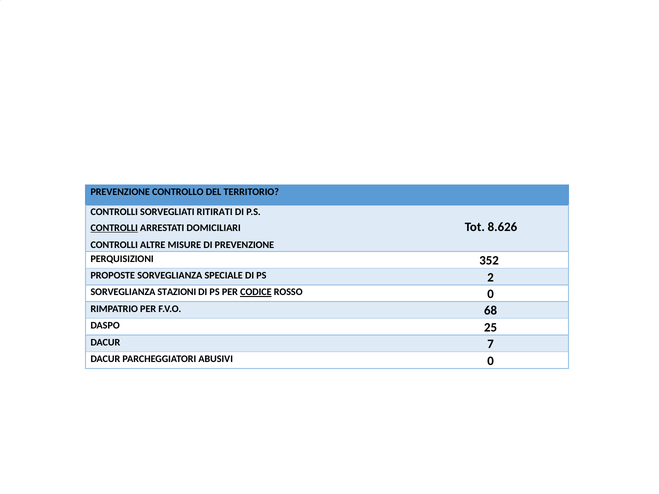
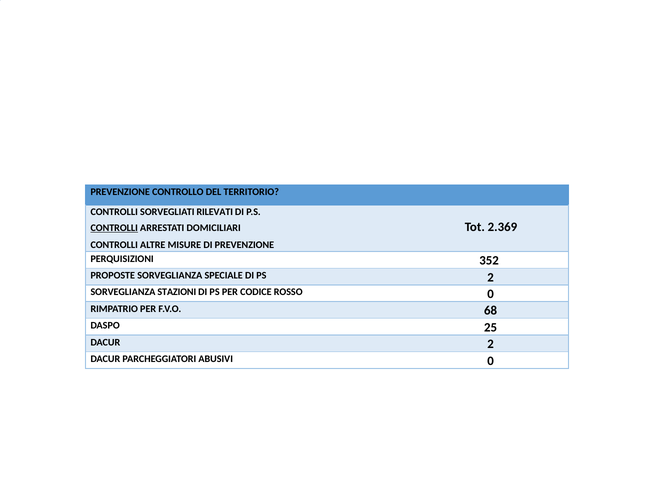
RITIRATI: RITIRATI -> RILEVATI (215, 212)
8.626: 8.626 -> 2.369 (502, 227)
CODICE underline: present -> none (256, 292)
DACUR 7: 7 -> 2 (491, 344)
